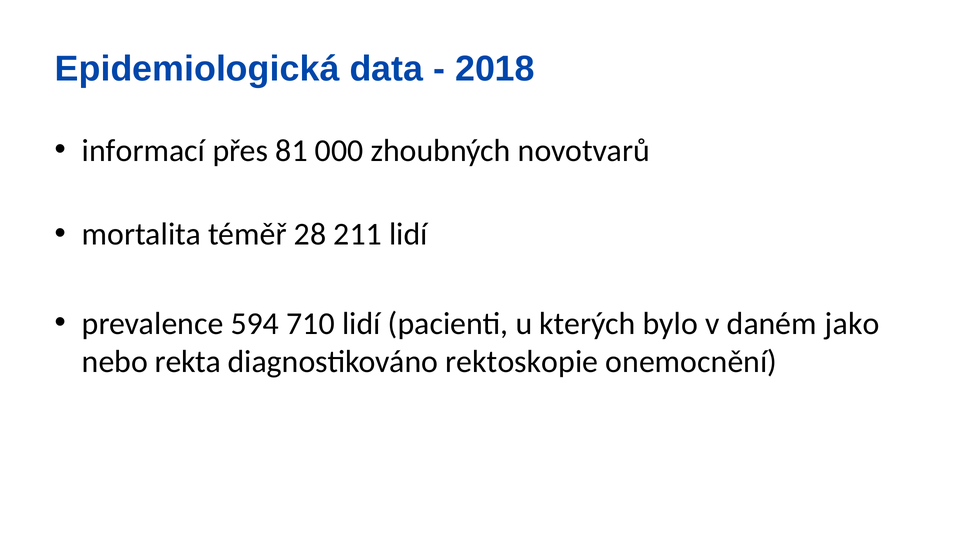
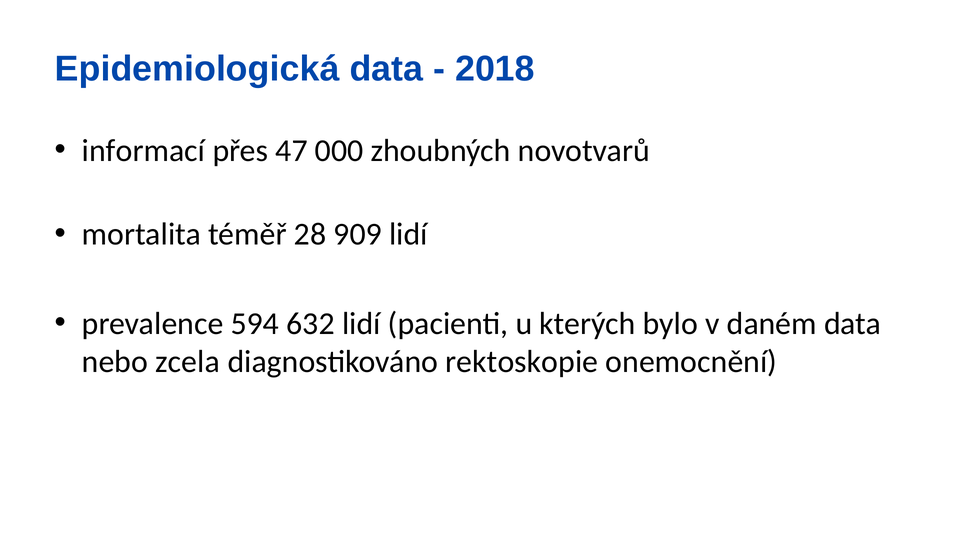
81: 81 -> 47 (292, 150)
211: 211 -> 909 (358, 234)
710: 710 -> 632 (310, 323)
daném jako: jako -> data (853, 323)
rekta: rekta -> zcela (188, 362)
